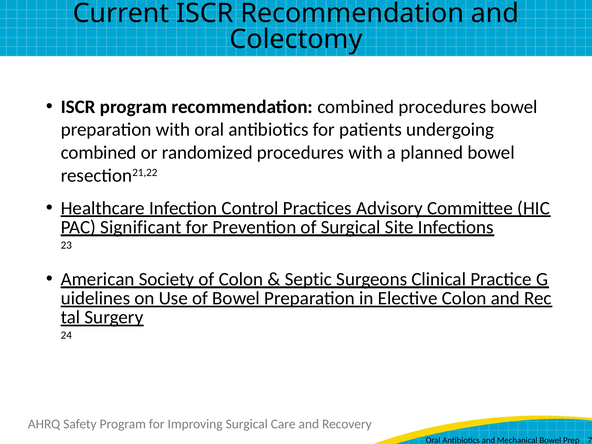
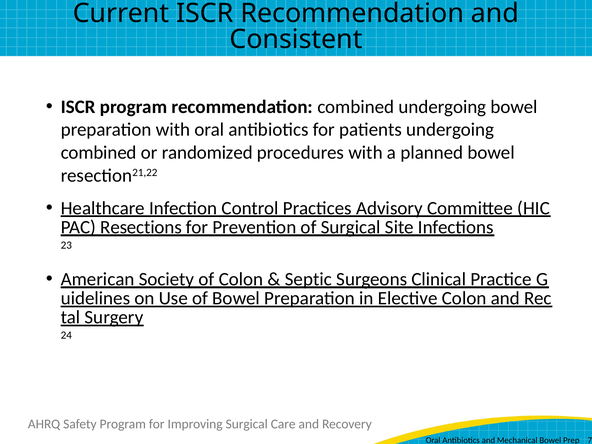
Colectomy: Colectomy -> Consistent (296, 39)
combined procedures: procedures -> undergoing (442, 107)
Significant: Significant -> Resections (141, 227)
